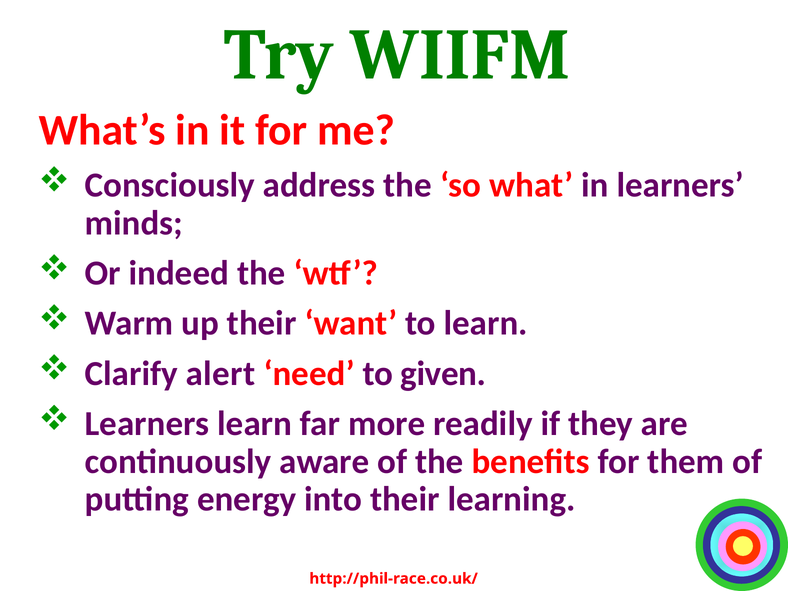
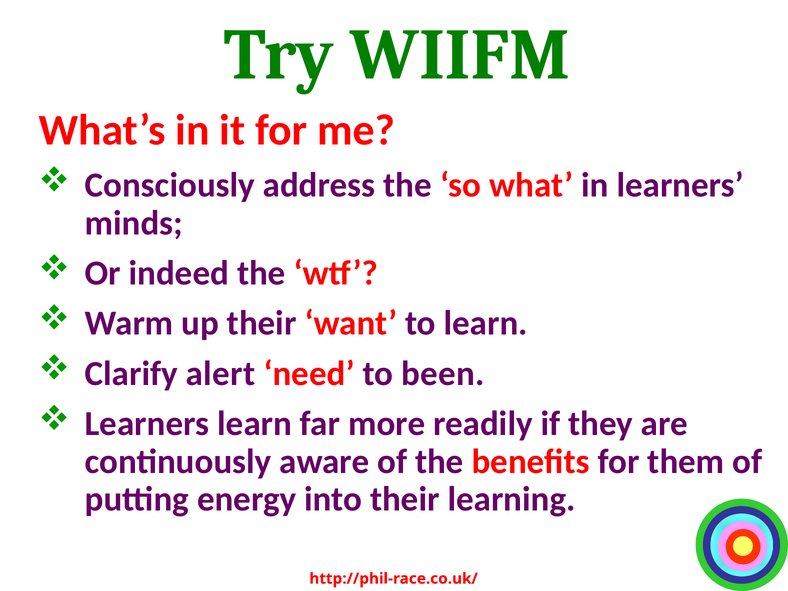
given: given -> been (443, 374)
